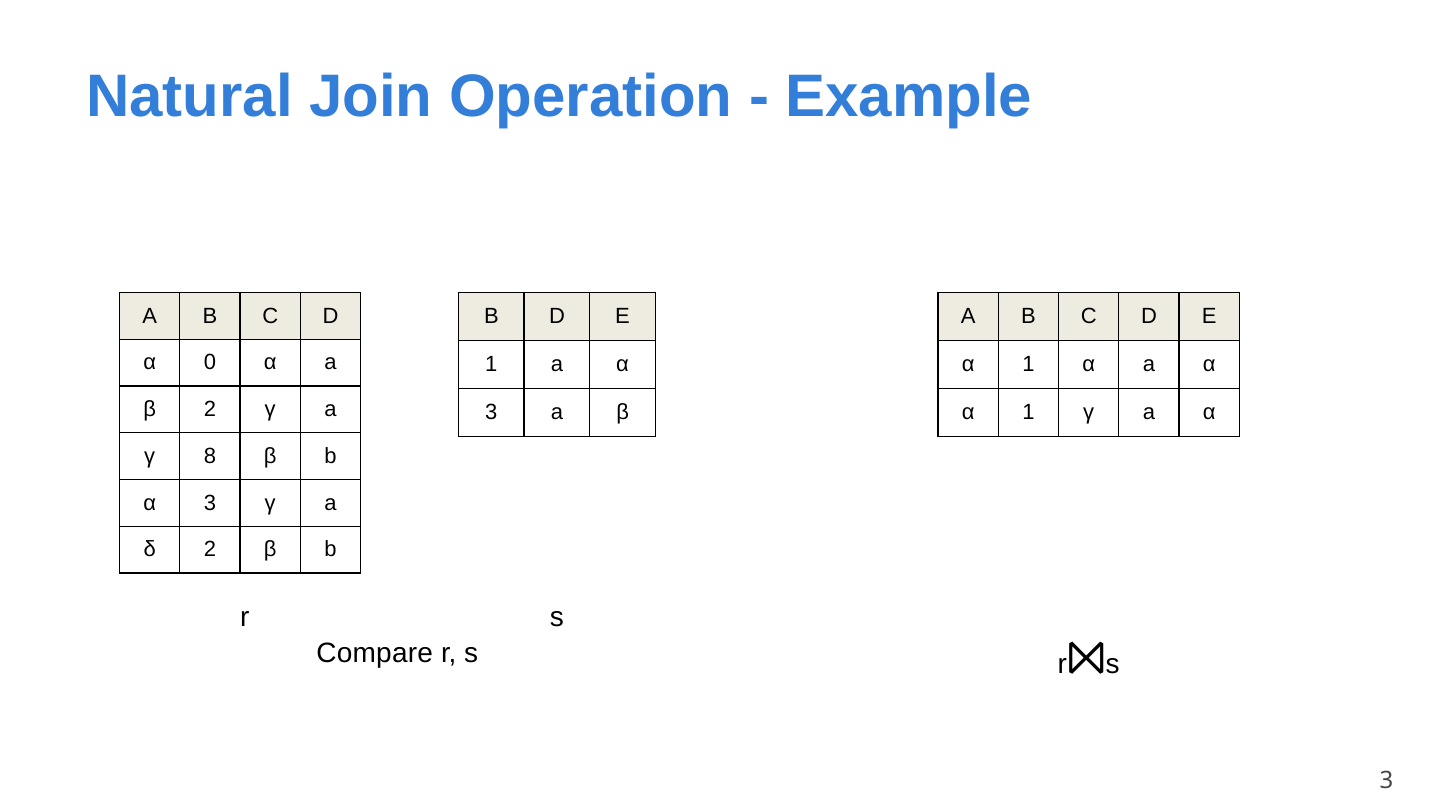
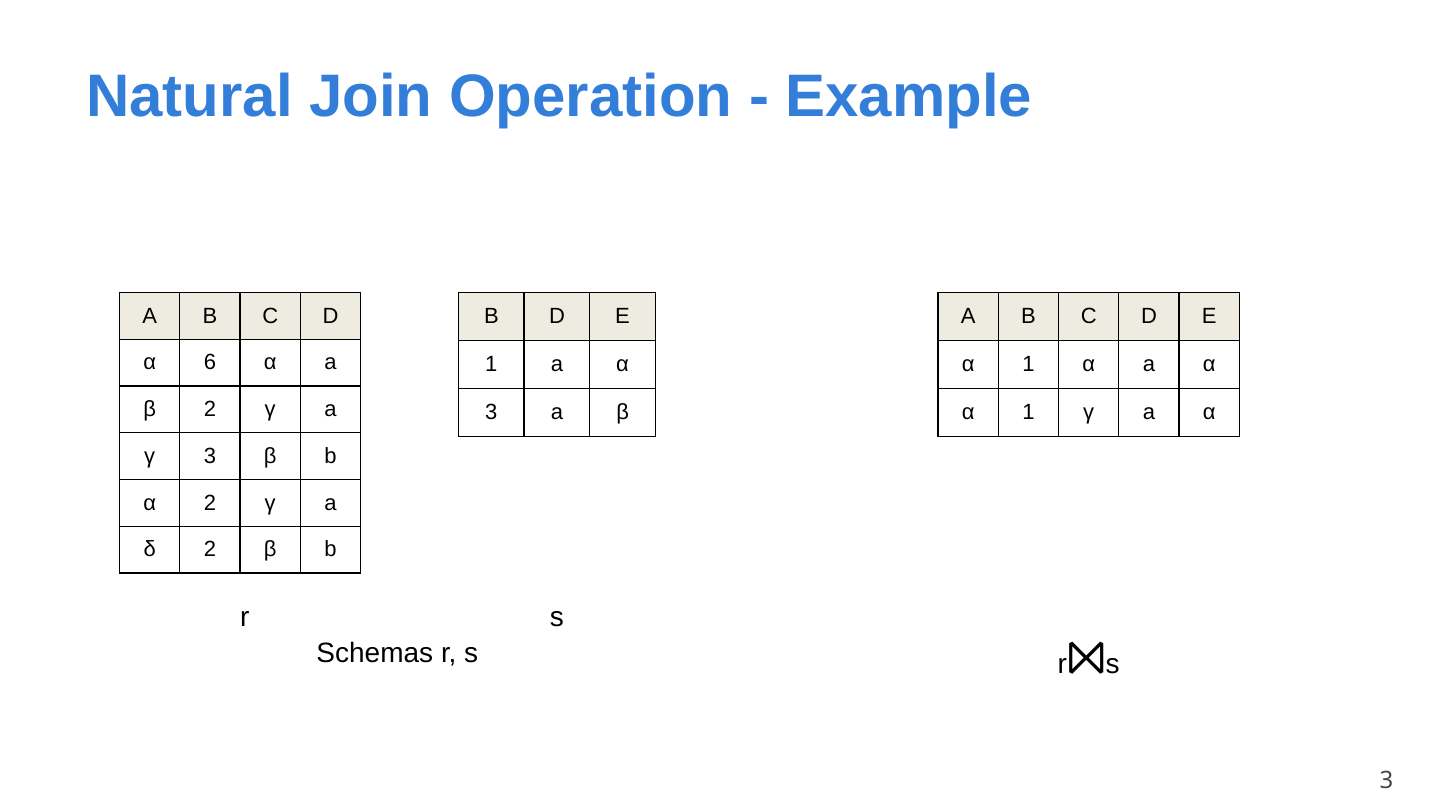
0: 0 -> 6 (210, 363)
γ 8: 8 -> 3 (210, 456)
3: 3 -> 2 (210, 503)
Compare: Compare -> Schemas (375, 654)
